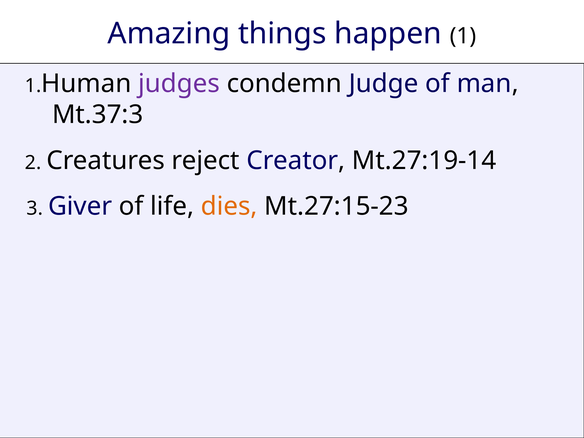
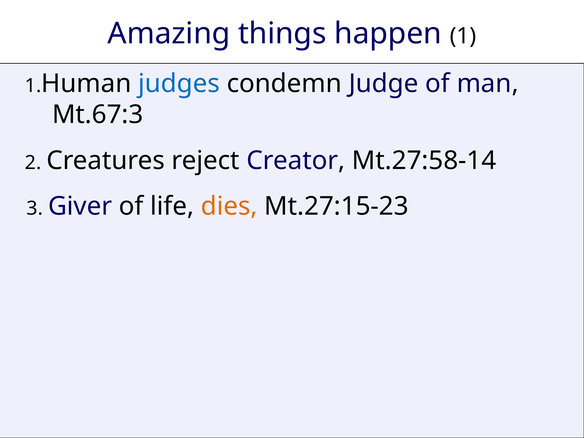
judges colour: purple -> blue (179, 84)
Mt.37:3: Mt.37:3 -> Mt.67:3 (98, 115)
Mt.27:19-14: Mt.27:19-14 -> Mt.27:58-14 (424, 160)
